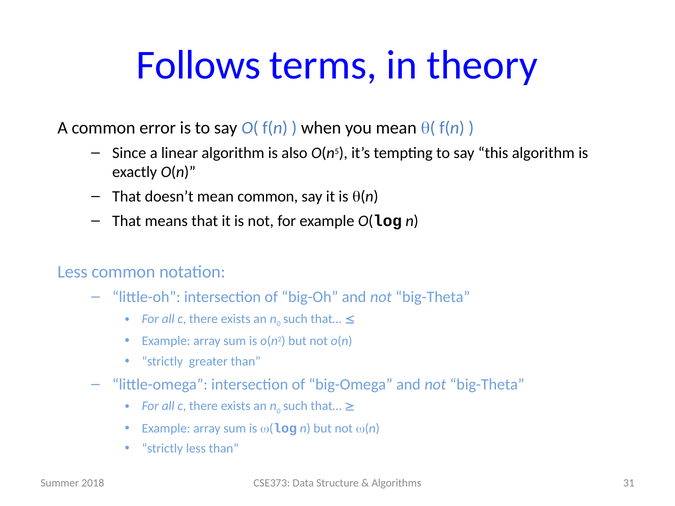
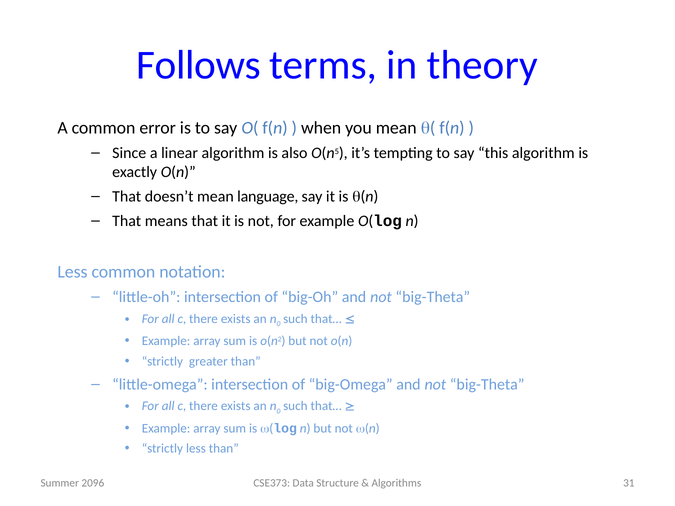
mean common: common -> language (268, 197)
2018: 2018 -> 2096 (93, 483)
